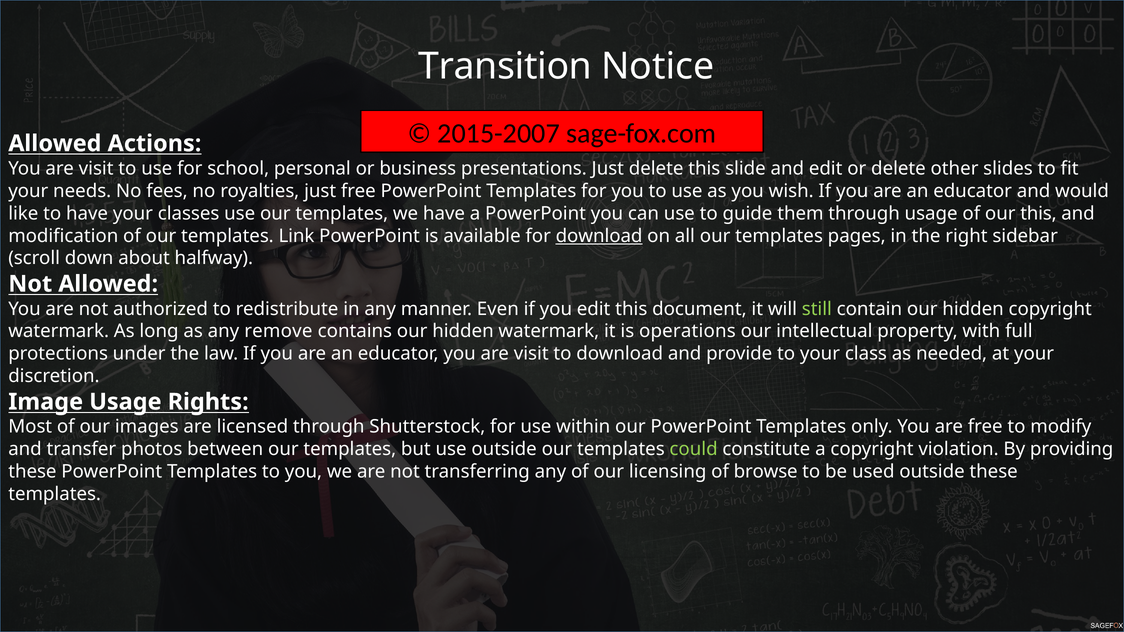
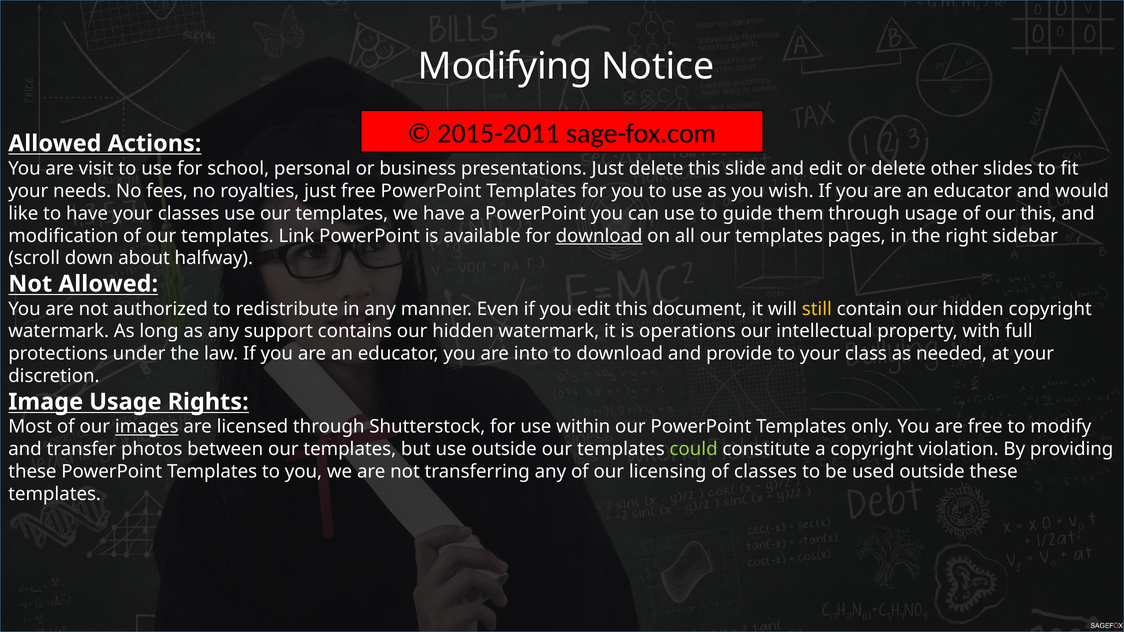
Transition: Transition -> Modifying (505, 66)
2015-2007: 2015-2007 -> 2015-2011 (499, 133)
still colour: light green -> yellow (817, 309)
remove: remove -> support (279, 331)
educator you are visit: visit -> into (531, 354)
images underline: none -> present (147, 427)
of browse: browse -> classes (765, 472)
